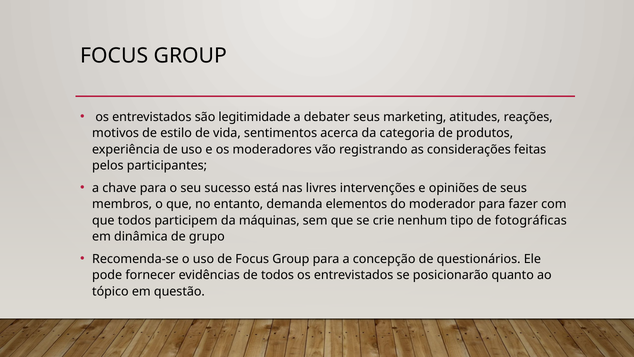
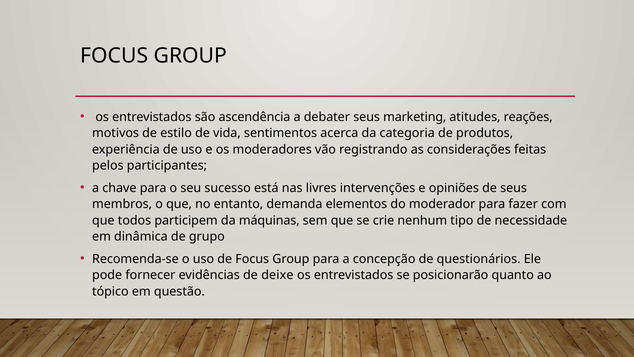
legitimidade: legitimidade -> ascendência (255, 117)
fotográficas: fotográficas -> necessidade (531, 220)
de todos: todos -> deixe (277, 275)
